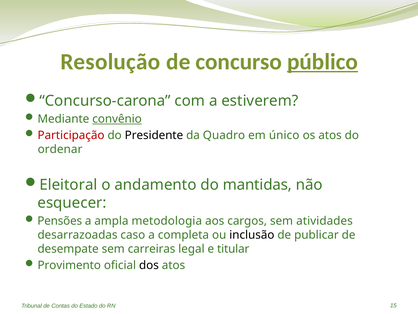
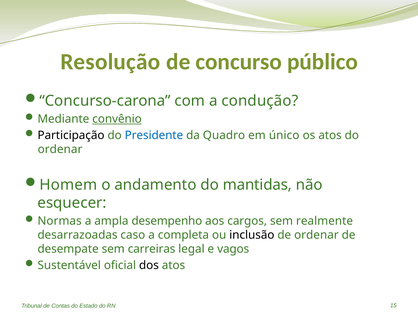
público underline: present -> none (323, 62)
estiverem: estiverem -> condução (260, 101)
Participação colour: red -> black (71, 135)
Presidente colour: black -> blue (154, 135)
Eleitoral: Eleitoral -> Homem (68, 184)
Pensões: Pensões -> Normas (60, 221)
metodologia: metodologia -> desempenho (167, 221)
atividades: atividades -> realmente (325, 221)
de publicar: publicar -> ordenar (316, 235)
titular: titular -> vagos (233, 249)
Provimento: Provimento -> Sustentável (69, 265)
